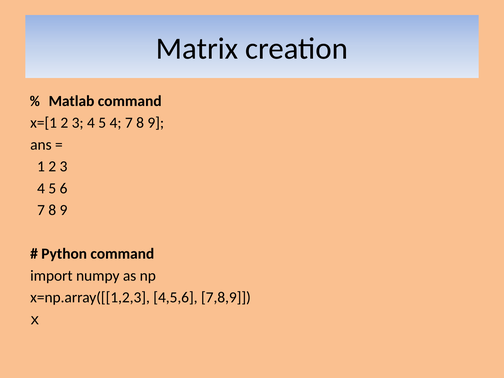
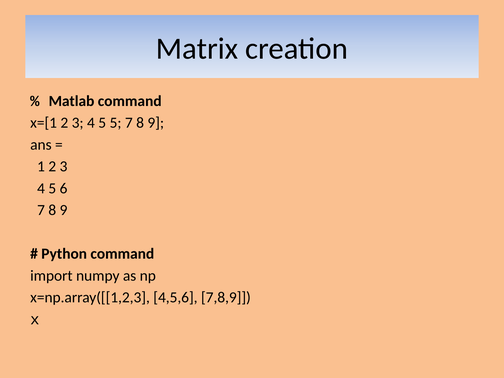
5 4: 4 -> 5 (116, 123)
